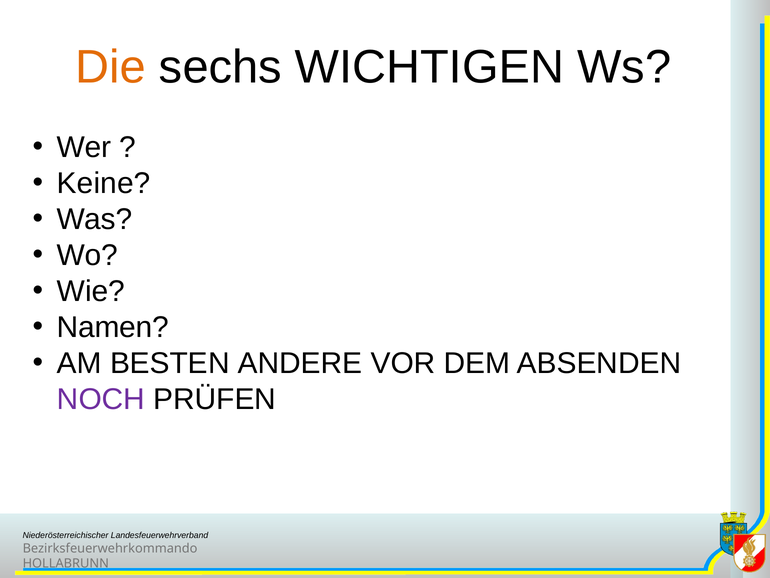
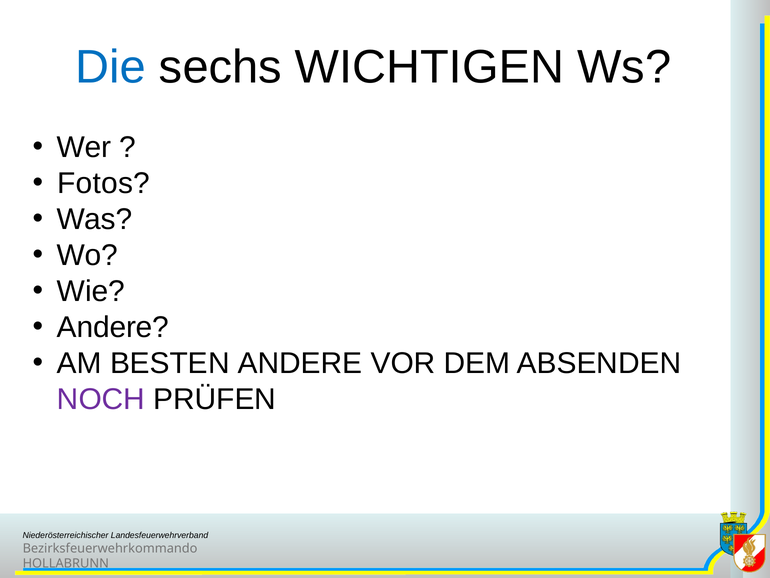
Die colour: orange -> blue (111, 67)
Keine: Keine -> Fotos (104, 183)
Namen: Namen -> Andere (113, 327)
